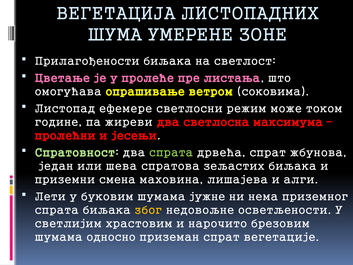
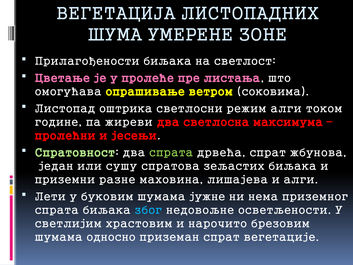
ефемере: ефемере -> оштрика (126, 108)
режим може: може -> алги (286, 108)
шева: шева -> сушу (121, 166)
смена: смена -> разне (117, 180)
због colour: yellow -> light blue (148, 210)
